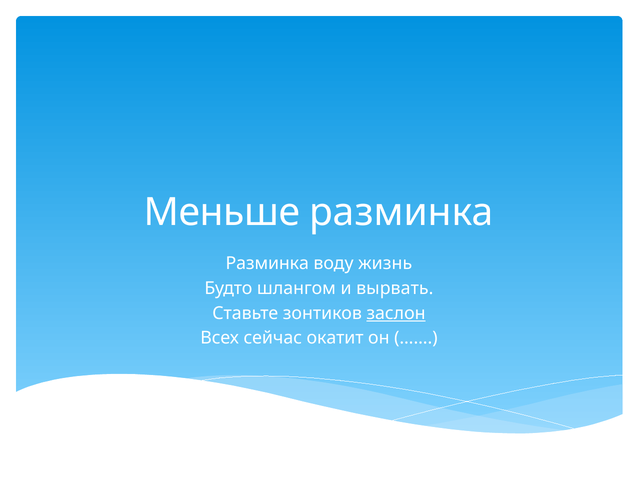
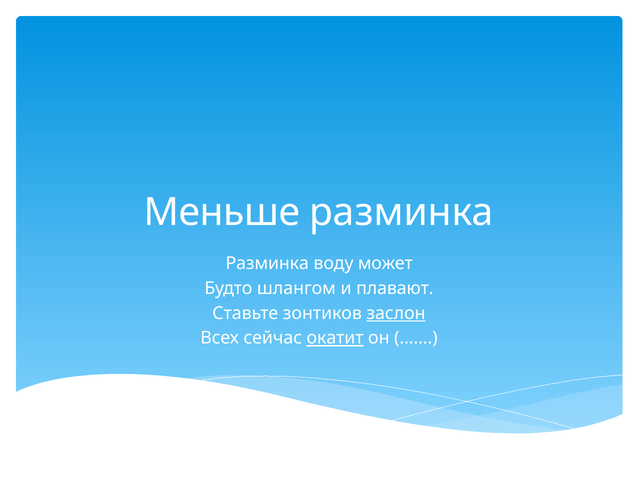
жизнь: жизнь -> может (385, 263)
вырвать: вырвать -> плавают (395, 288)
окатит underline: none -> present (335, 338)
